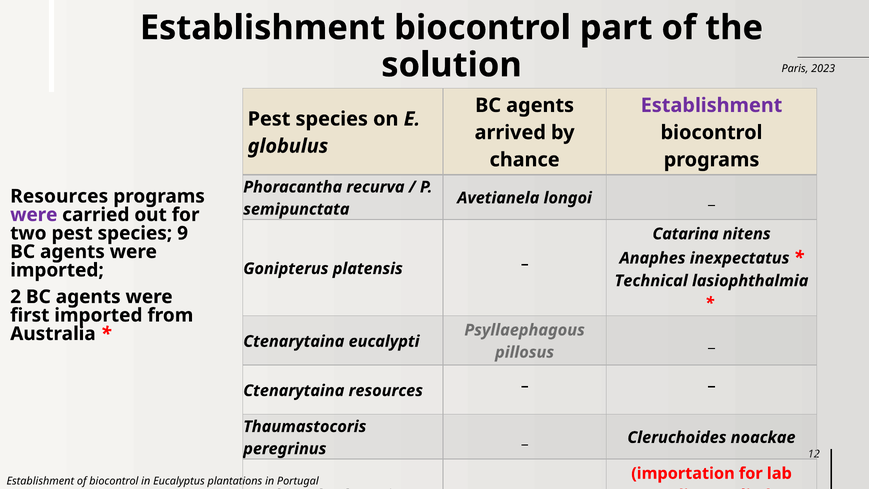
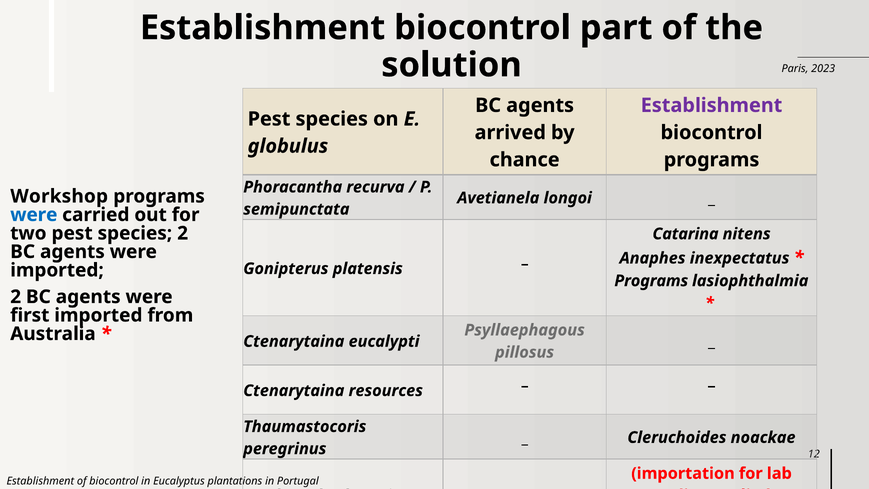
Resources: Resources -> Workshop (59, 196)
were colour: purple -> blue (34, 215)
species 9: 9 -> 2 (183, 233)
Technical: Technical -> Programs (651, 281)
